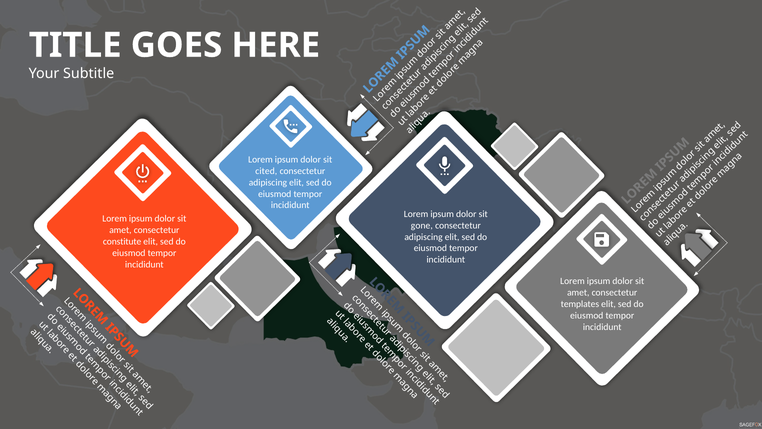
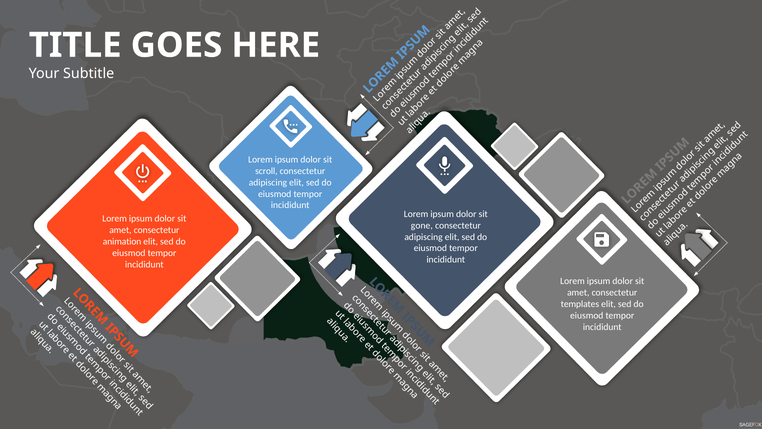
cited: cited -> scroll (266, 171)
constitute: constitute -> animation (122, 242)
